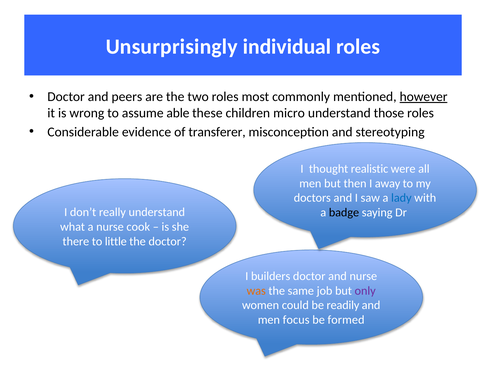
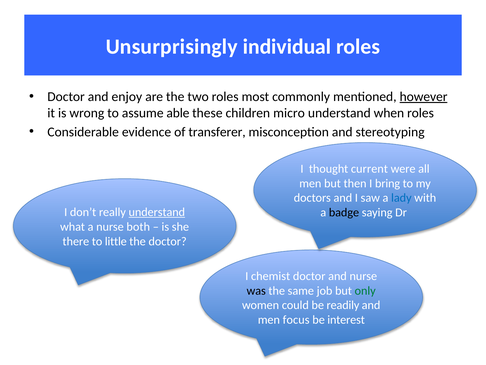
peers: peers -> enjoy (127, 97)
those: those -> when (389, 113)
realistic: realistic -> current (369, 169)
away: away -> bring (388, 183)
understand underline: none -> present (157, 212)
cook: cook -> both (138, 226)
builders: builders -> chemist (271, 276)
was colour: orange -> black (256, 290)
only colour: purple -> green (365, 290)
formed: formed -> interest (346, 319)
